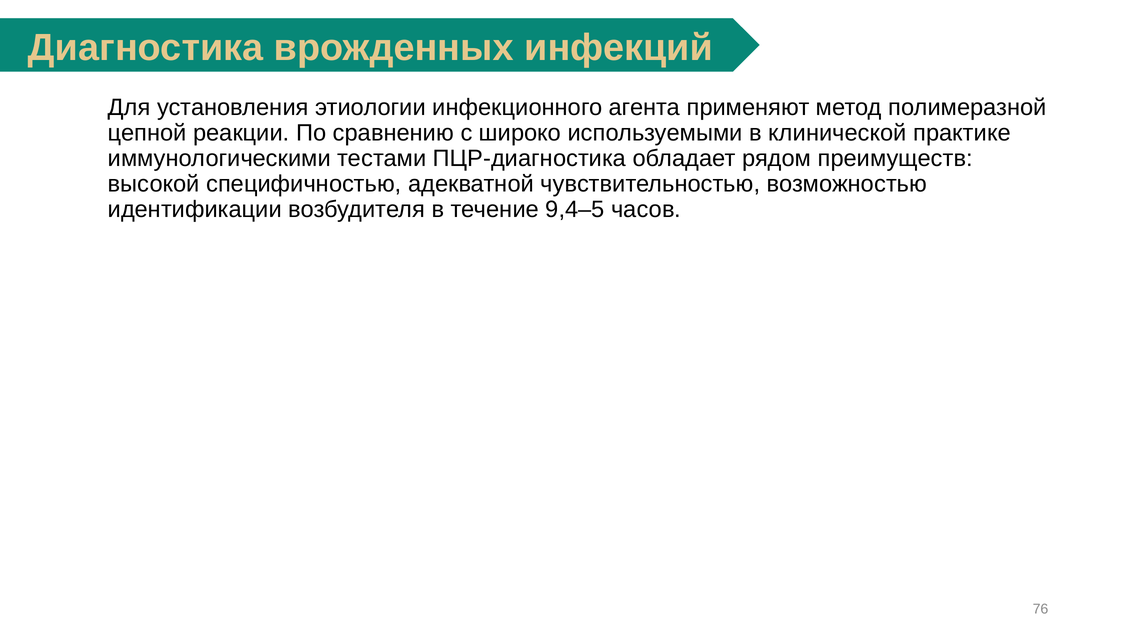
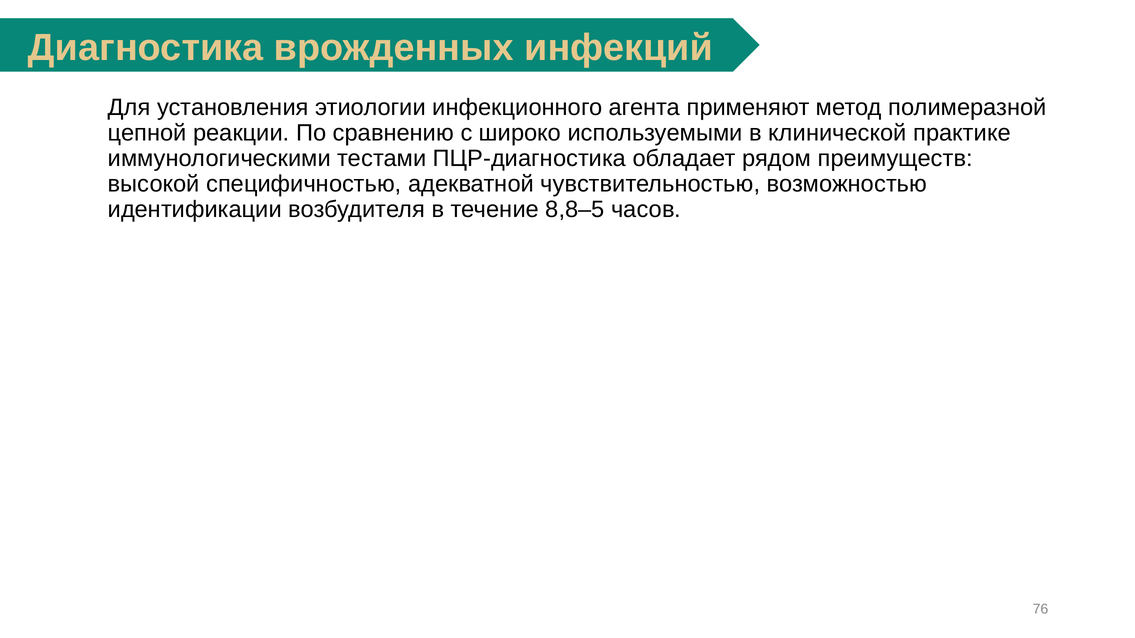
9,4–5: 9,4–5 -> 8,8–5 (575, 210)
